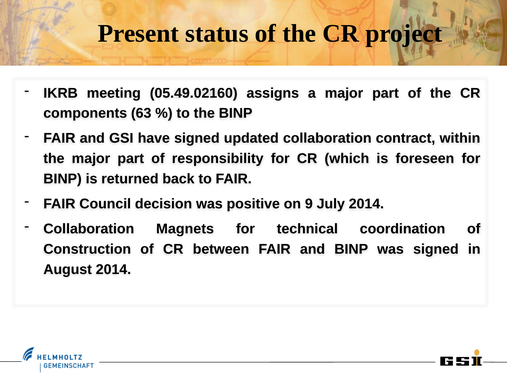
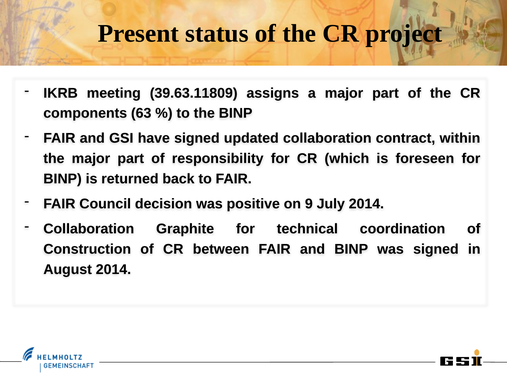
05.49.02160: 05.49.02160 -> 39.63.11809 (194, 93)
Magnets: Magnets -> Graphite (185, 229)
